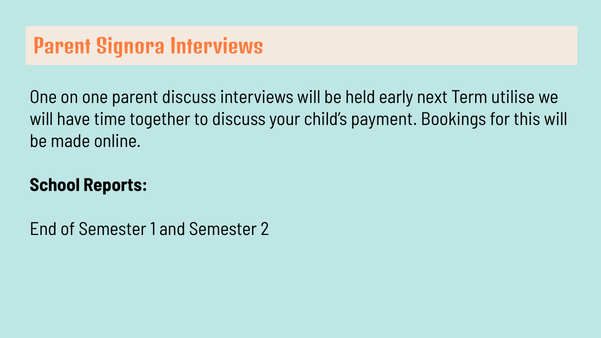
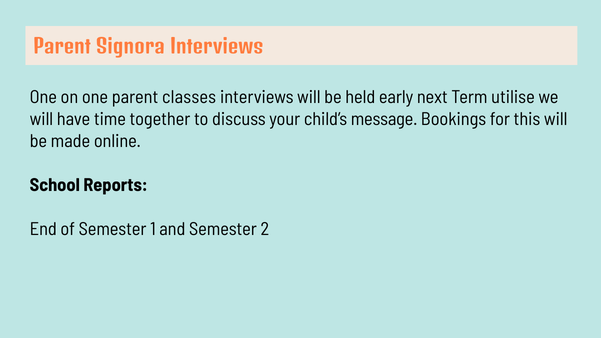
parent discuss: discuss -> classes (189, 97)
payment: payment -> message (384, 119)
